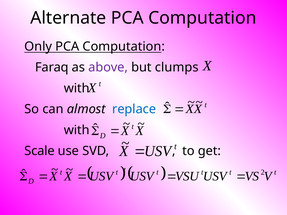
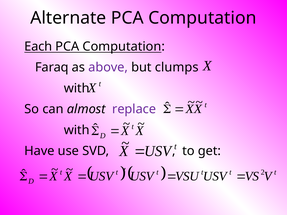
Only: Only -> Each (38, 47)
replace colour: blue -> purple (134, 109)
Scale: Scale -> Have (39, 151)
